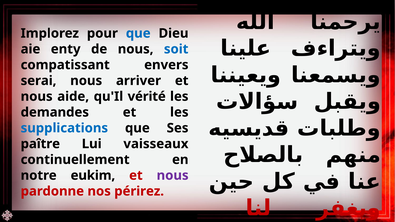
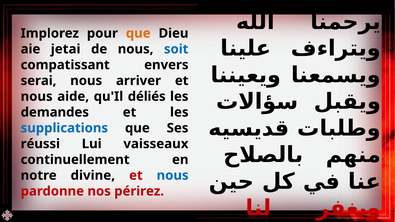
que colour: blue -> orange (138, 33)
enty: enty -> jetai (66, 49)
vérité: vérité -> déliés (147, 97)
paître: paître -> réussi (40, 144)
eukim: eukim -> divine (93, 176)
nous colour: purple -> blue (173, 176)
